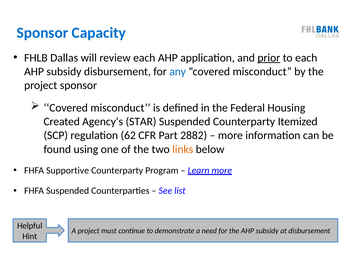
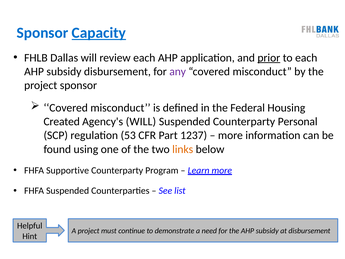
Capacity underline: none -> present (99, 33)
any colour: blue -> purple (178, 71)
Agency's STAR: STAR -> WILL (141, 121)
Itemized: Itemized -> Personal (298, 121)
62: 62 -> 53 (128, 135)
2882: 2882 -> 1237 (194, 135)
